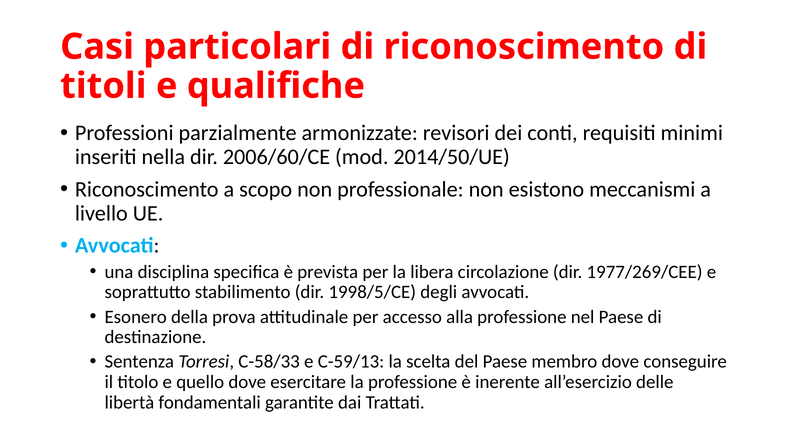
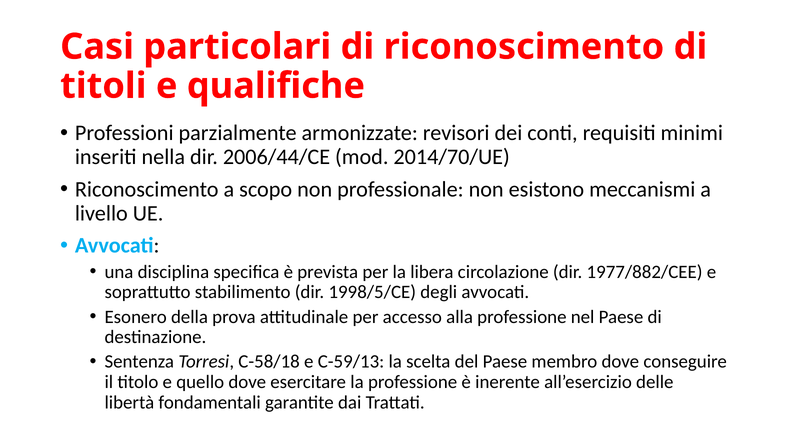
2006/60/CE: 2006/60/CE -> 2006/44/CE (276, 157)
2014/50/UE: 2014/50/UE -> 2014/70/UE (452, 157)
1977/269/CEE: 1977/269/CEE -> 1977/882/CEE (645, 272)
C-58/33: C-58/33 -> C-58/18 (269, 362)
